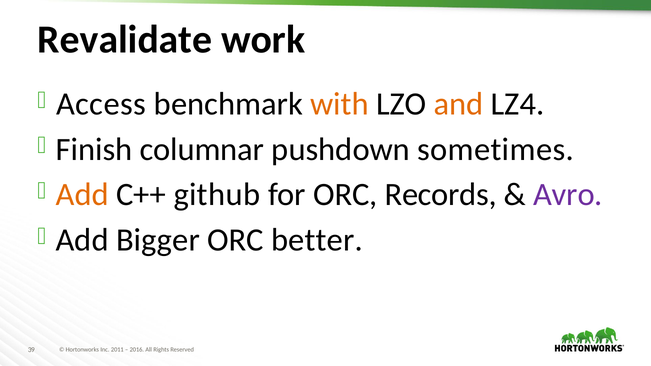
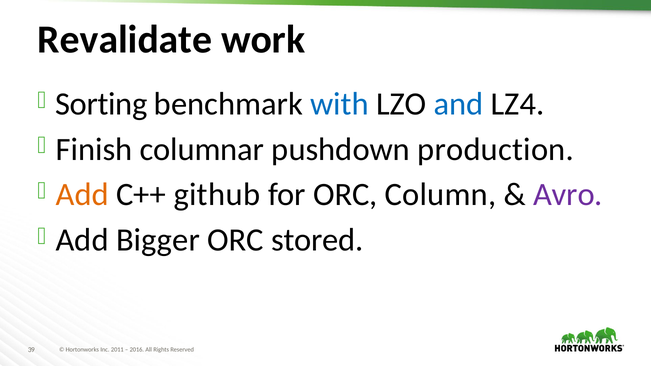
Access: Access -> Sorting (101, 104)
with colour: orange -> blue (340, 104)
and colour: orange -> blue (459, 104)
sometimes: sometimes -> production (496, 149)
Records: Records -> Column (440, 195)
better: better -> stored (317, 240)
